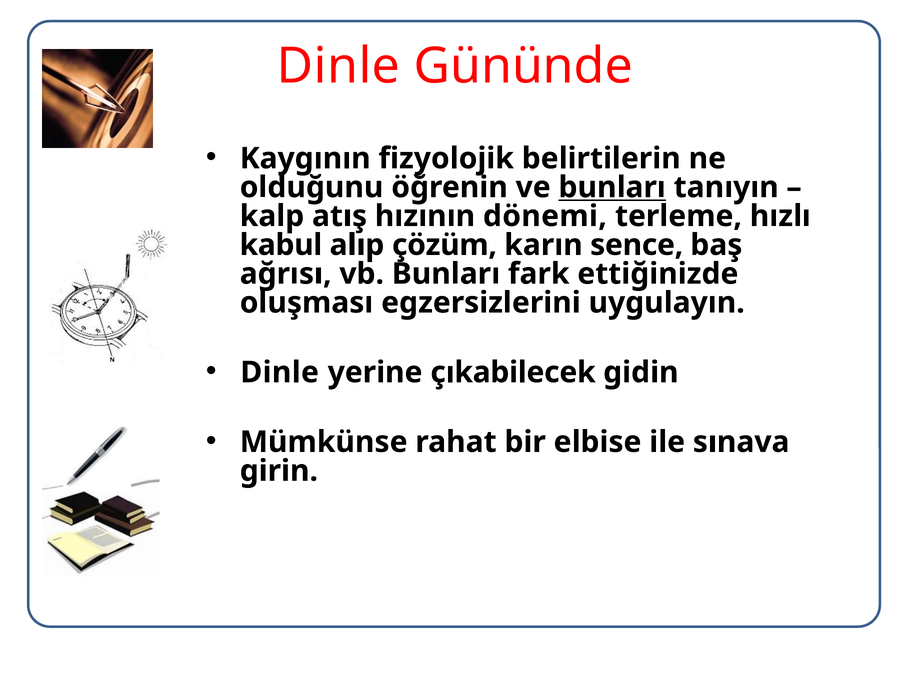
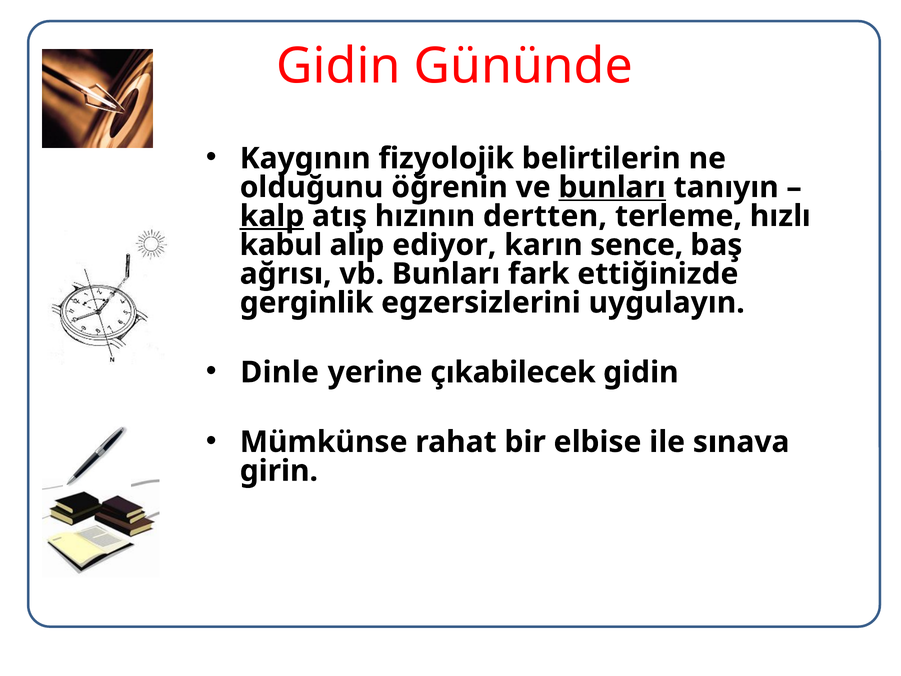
Dinle: Dinle -> Gidin (339, 66)
kalp underline: none -> present (272, 216)
dönemi: dönemi -> dertten (545, 216)
çözüm: çözüm -> ediyor (444, 245)
oluşması: oluşması -> gerginlik (307, 303)
